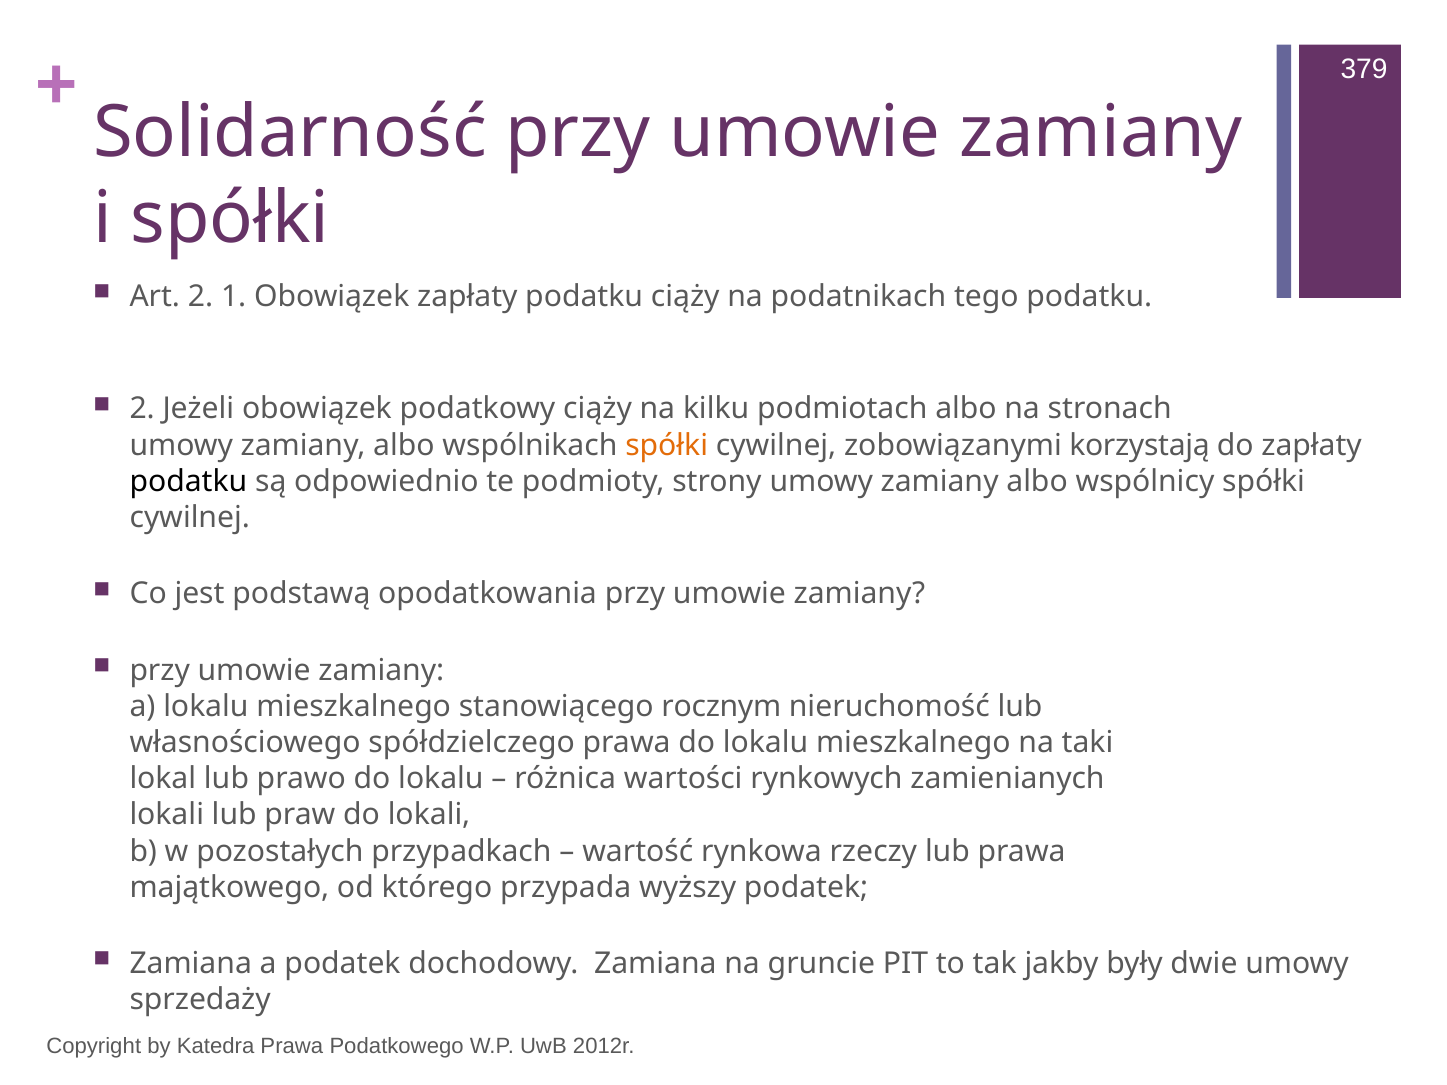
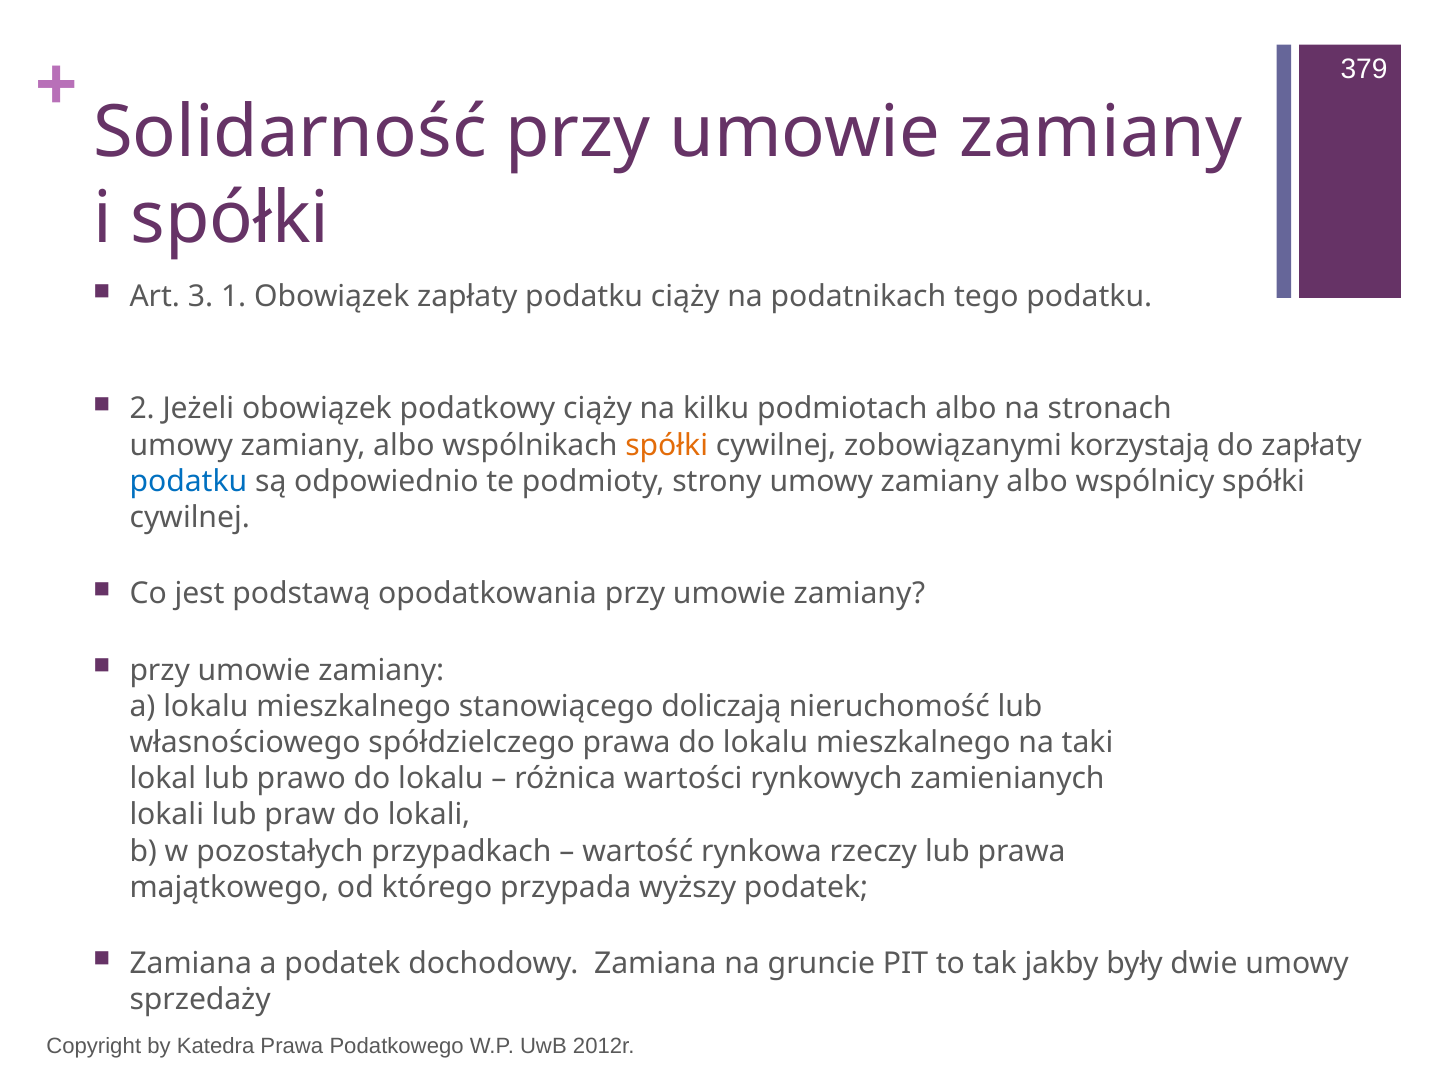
Art 2: 2 -> 3 (200, 297)
podatku colour: black -> blue (188, 481)
rocznym: rocznym -> doliczają (721, 707)
